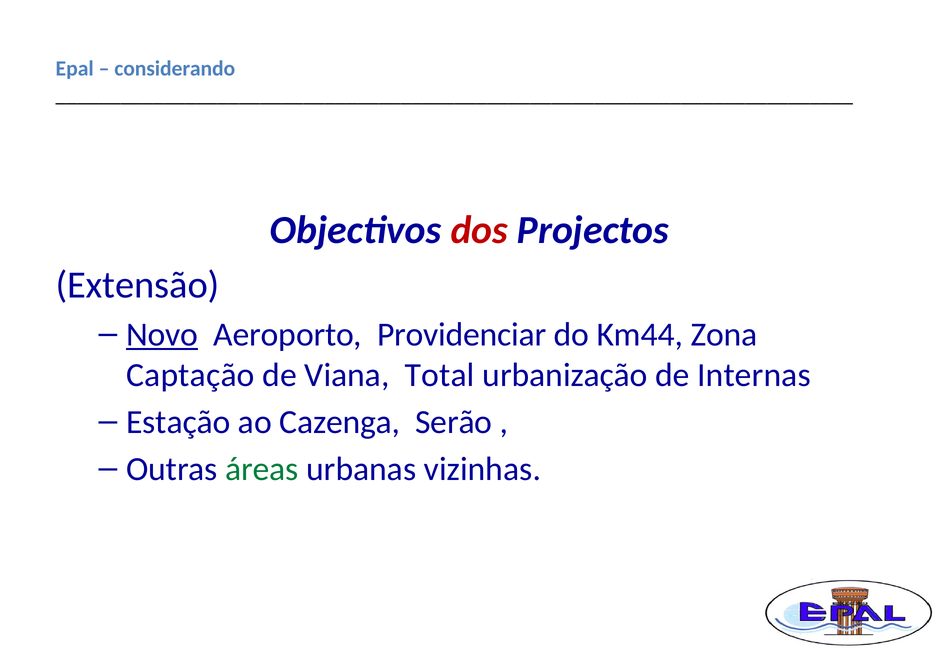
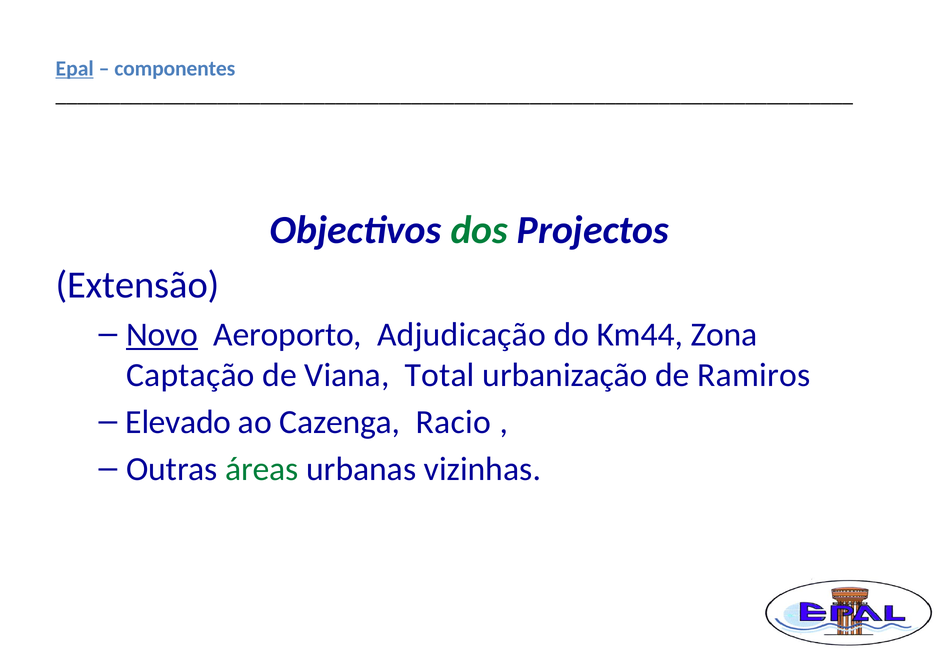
Epal underline: none -> present (75, 69)
considerando: considerando -> componentes (175, 69)
dos colour: red -> green (479, 230)
Providenciar: Providenciar -> Adjudicação (462, 335)
Internas: Internas -> Ramiros (754, 375)
Estação: Estação -> Elevado (178, 422)
Serão: Serão -> Racio (453, 422)
